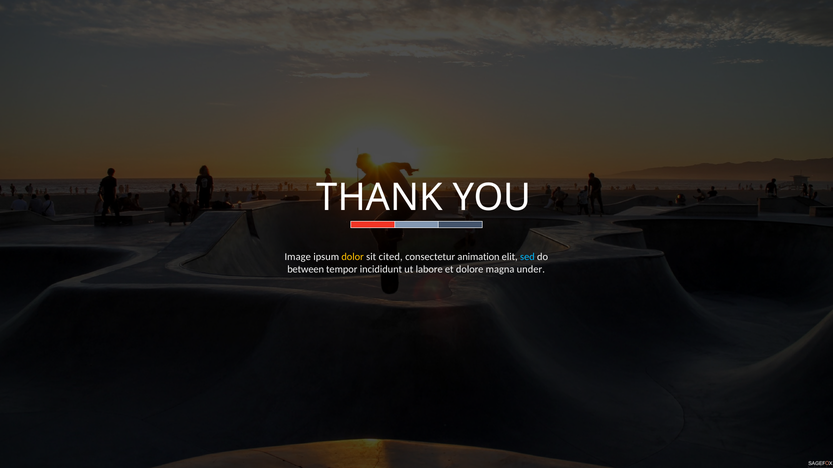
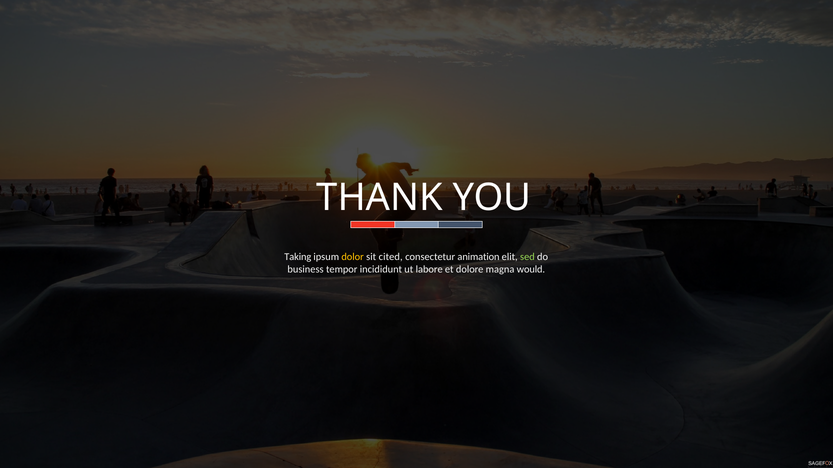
Image: Image -> Taking (298, 257)
sed colour: light blue -> light green (527, 257)
between: between -> business (306, 270)
under: under -> would (531, 270)
